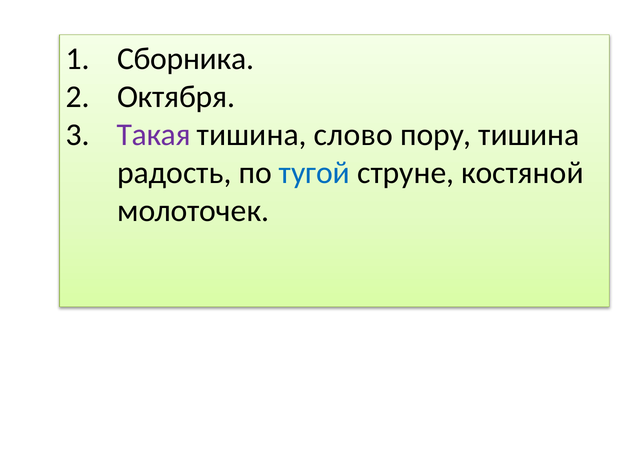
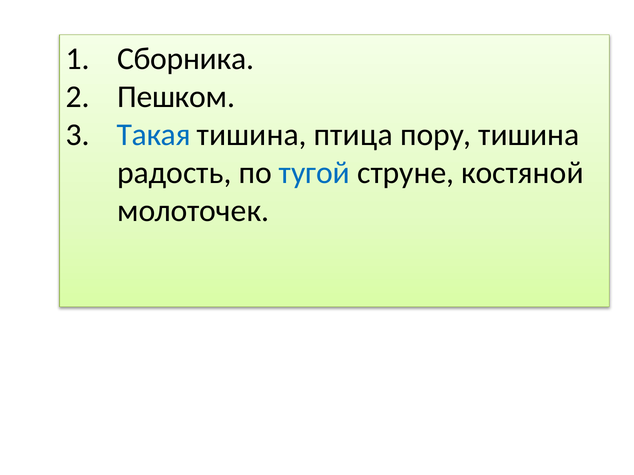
Октября: Октября -> Пешком (176, 97)
Такая colour: purple -> blue (154, 135)
слово: слово -> птица (353, 135)
